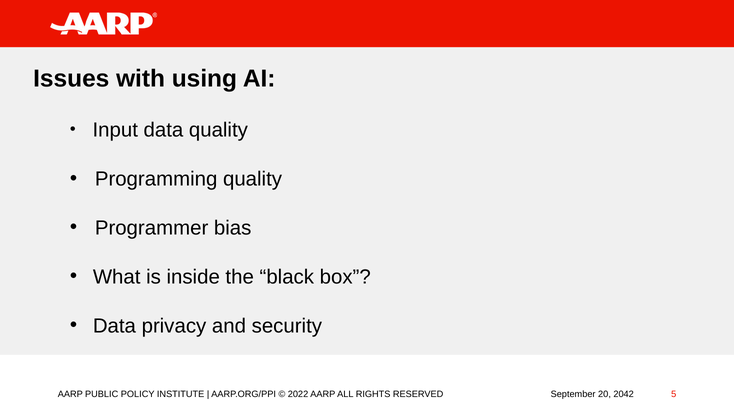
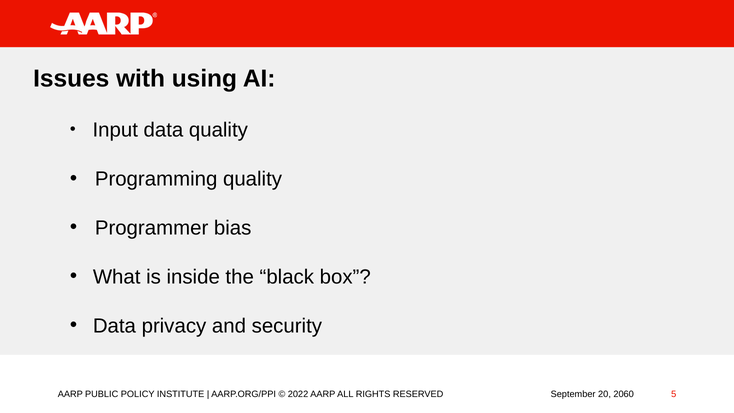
2042: 2042 -> 2060 (624, 394)
